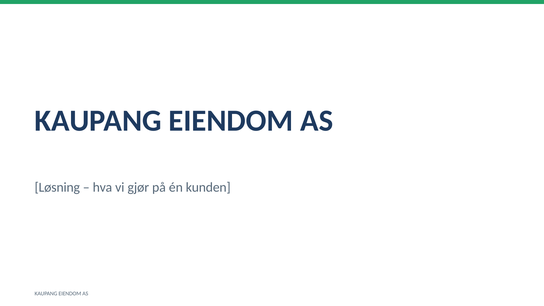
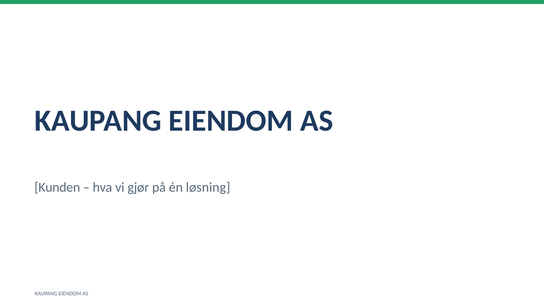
Løsning: Løsning -> Kunden (57, 187)
kunden: kunden -> løsning (208, 187)
